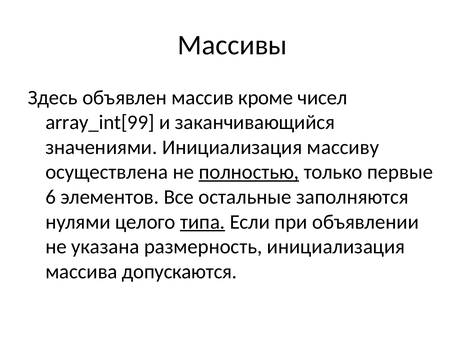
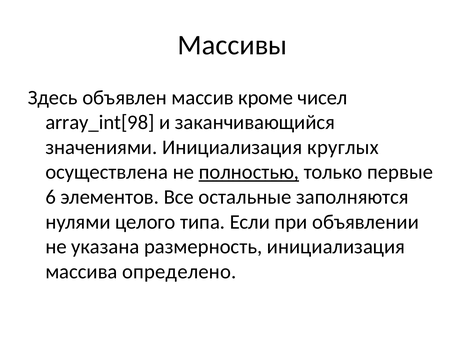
array_int[99: array_int[99 -> array_int[98 (100, 122)
массиву: массиву -> круглых (343, 147)
типа underline: present -> none (203, 222)
допускаются: допускаются -> определено (179, 271)
